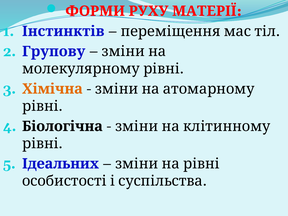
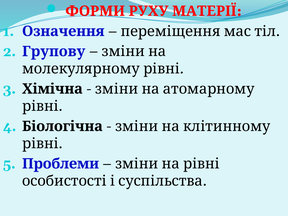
Інстинктів: Інстинктів -> Означення (63, 31)
Хімічна colour: orange -> black (52, 89)
Ідеальних: Ідеальних -> Проблеми (61, 164)
